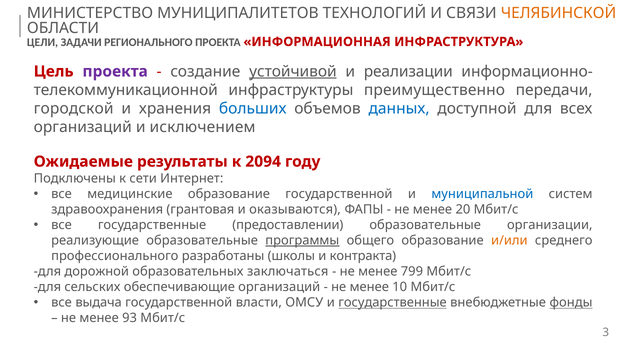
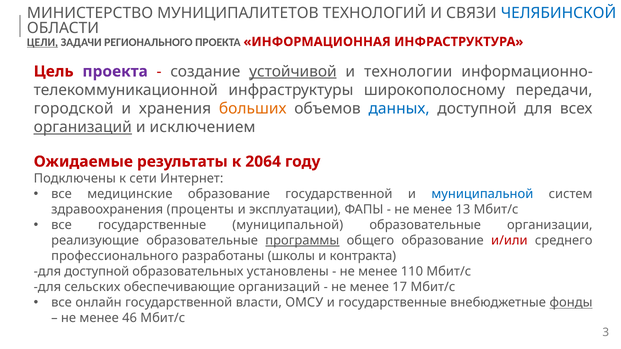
ЧЕЛЯБИНСКОЙ colour: orange -> blue (559, 13)
ЦЕЛИ underline: none -> present (43, 42)
реализации: реализации -> технологии (408, 72)
преимущественно: преимущественно -> широкополосному (435, 90)
больших colour: blue -> orange (253, 109)
организаций underline: none -> present (83, 127)
2094: 2094 -> 2064 (263, 162)
грантовая: грантовая -> проценты (200, 210)
оказываются: оказываются -> эксплуатации (295, 210)
20: 20 -> 13 (463, 210)
государственные предоставлении: предоставлении -> муниципальной (288, 225)
и/или colour: orange -> red (509, 241)
для дорожной: дорожной -> доступной (97, 272)
заключаться: заключаться -> установлены (288, 272)
799: 799 -> 110 (412, 272)
10: 10 -> 17 (400, 287)
выдача: выдача -> онлайн (99, 303)
государственные underline: present -> none (393, 303)
93: 93 -> 46 (130, 318)
